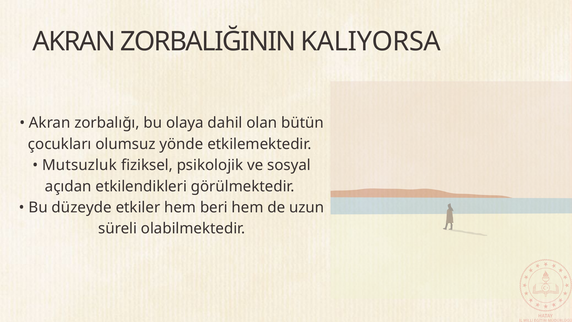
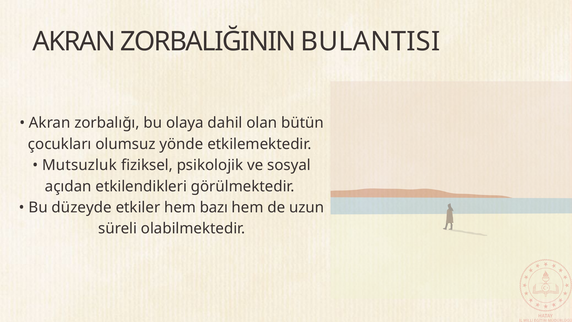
KALIYORSA: KALIYORSA -> BULANTISI (370, 42)
beri: beri -> bazı (214, 207)
